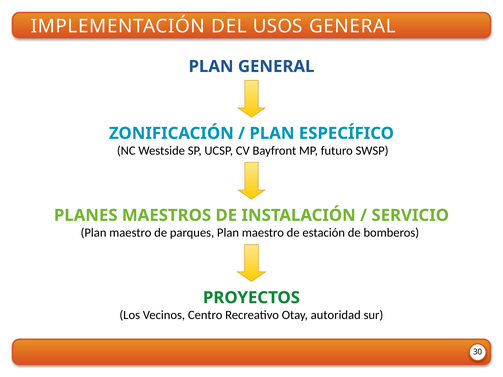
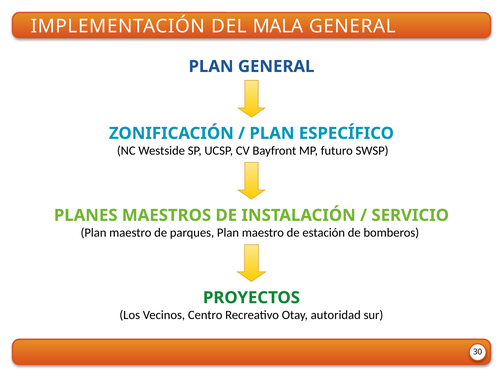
USOS: USOS -> MALA (278, 26)
